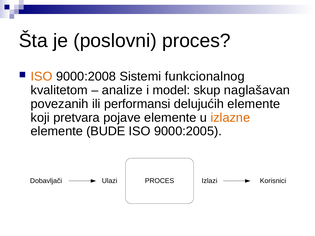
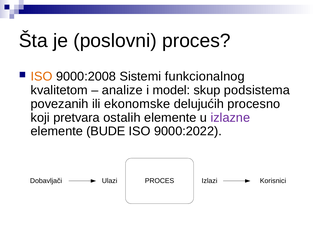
naglašavan: naglašavan -> podsistema (257, 90)
performansi: performansi -> ekonomske (137, 104)
delujućih elemente: elemente -> procesno (254, 104)
pojave: pojave -> ostalih (122, 118)
izlazne colour: orange -> purple (230, 118)
9000:2005: 9000:2005 -> 9000:2022 (188, 131)
